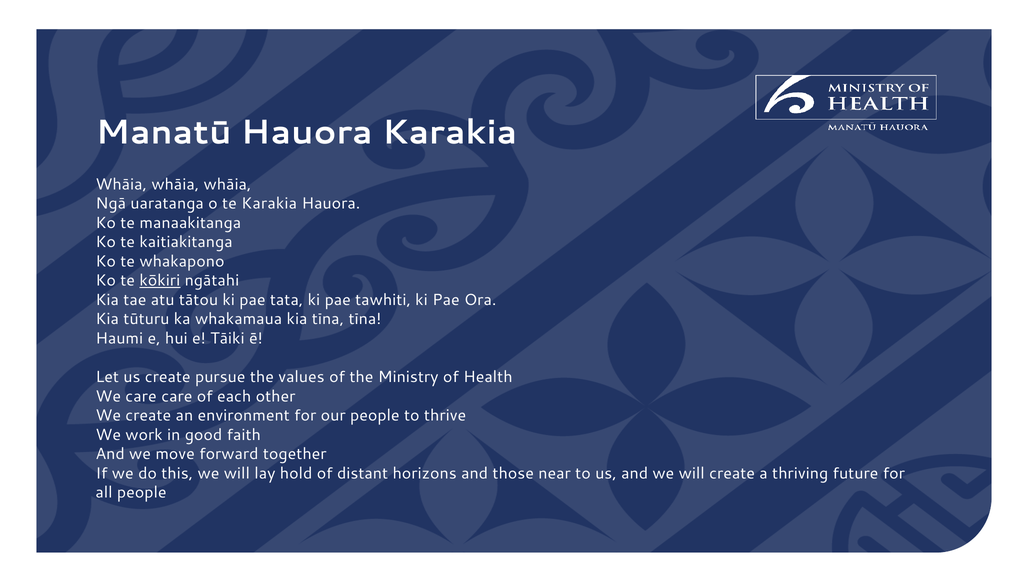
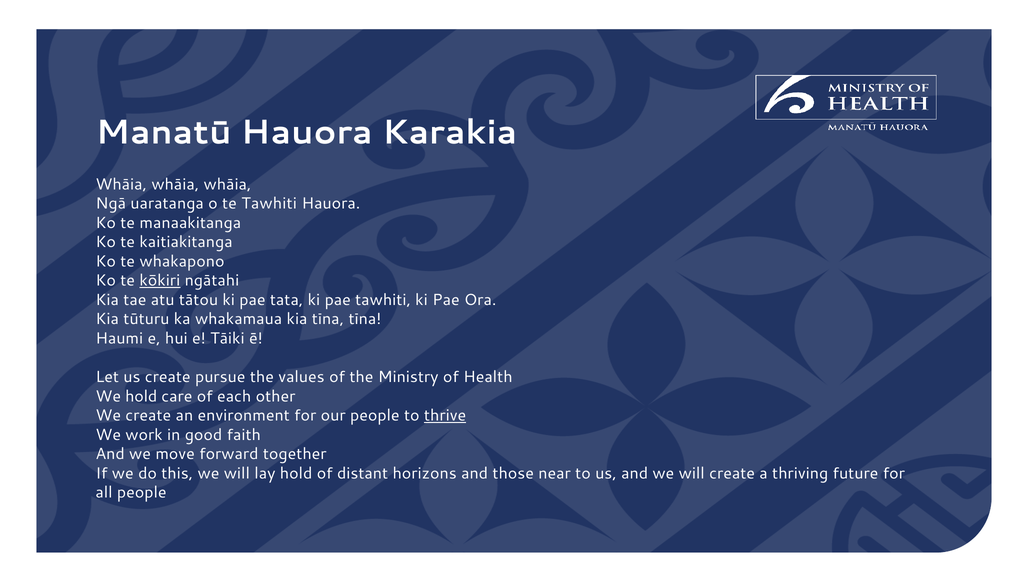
te Karakia: Karakia -> Tawhiti (269, 204)
We care: care -> hold (141, 396)
thrive underline: none -> present (445, 416)
